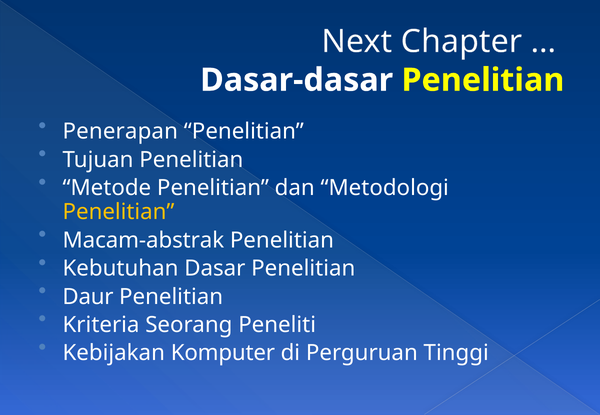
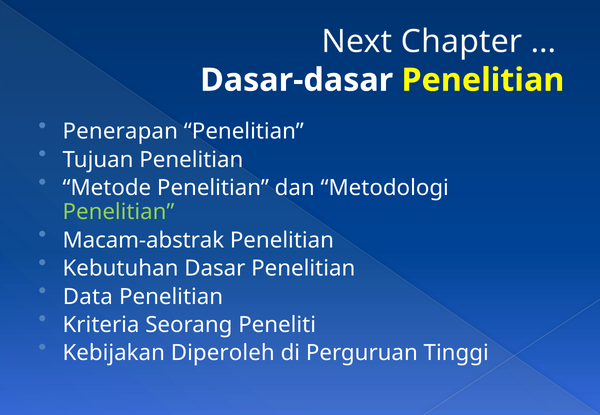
Penelitian colour: yellow -> light green (119, 212)
Daur: Daur -> Data (88, 297)
Komputer: Komputer -> Diperoleh (223, 353)
